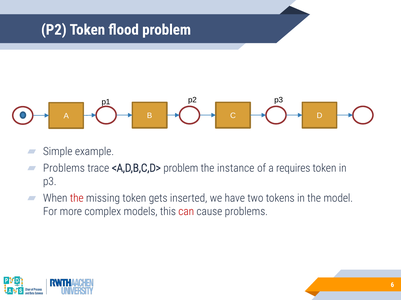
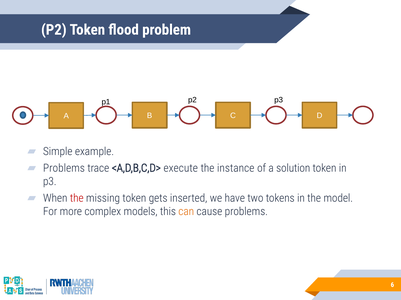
<A,D,B,C,D> problem: problem -> execute (181, 168)
requires: requires -> solution (293, 168)
can colour: red -> orange (186, 212)
